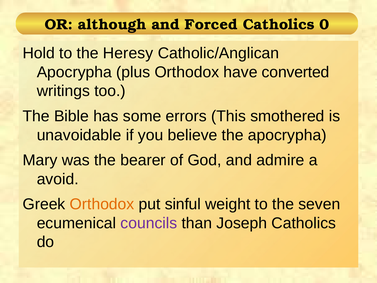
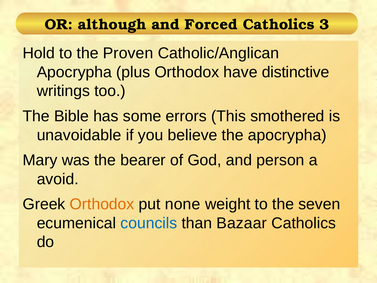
0: 0 -> 3 (324, 25)
Heresy: Heresy -> Proven (128, 53)
converted: converted -> distinctive (296, 72)
admire: admire -> person (280, 160)
sinful: sinful -> none (183, 204)
councils colour: purple -> blue (149, 223)
Joseph: Joseph -> Bazaar (242, 223)
